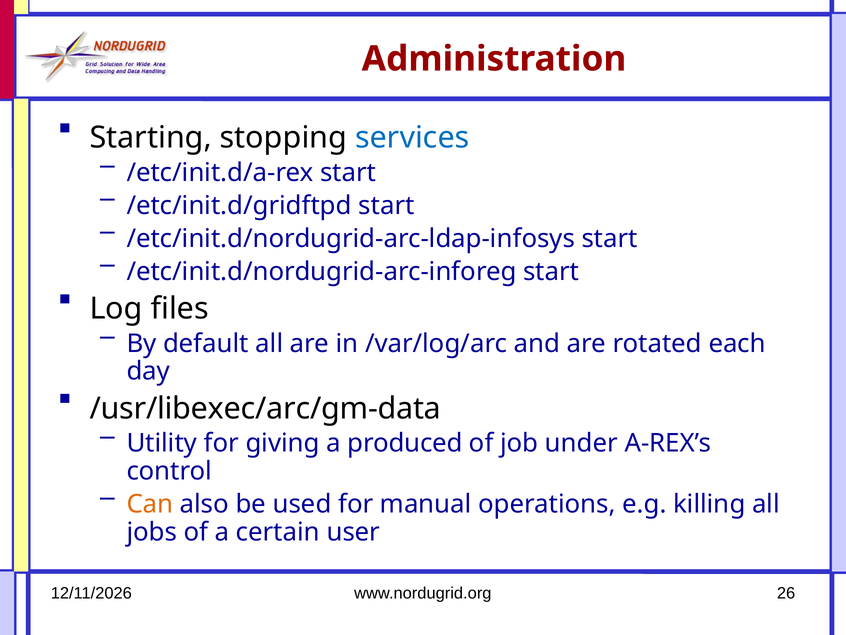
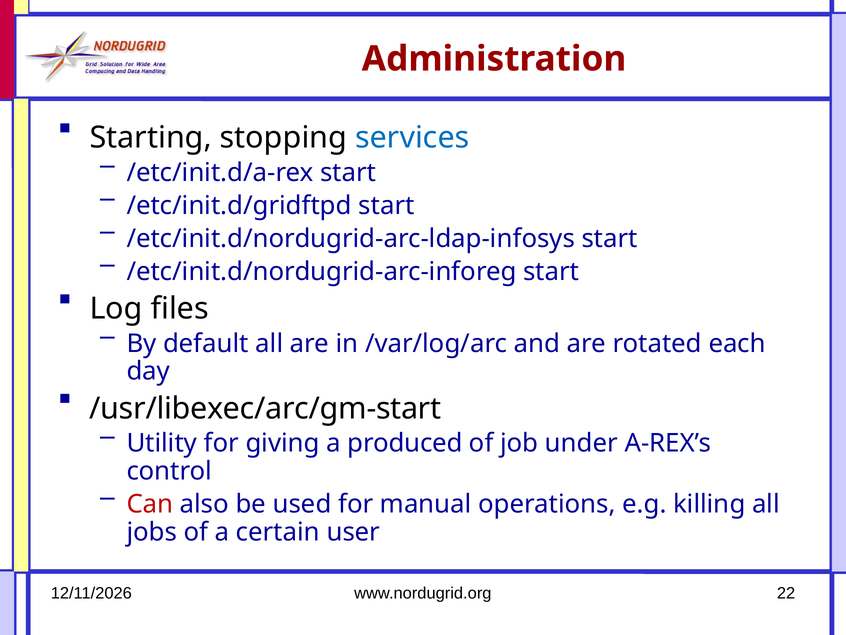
/usr/libexec/arc/gm-data: /usr/libexec/arc/gm-data -> /usr/libexec/arc/gm-start (265, 408)
Can colour: orange -> red (150, 504)
26: 26 -> 22 (786, 593)
